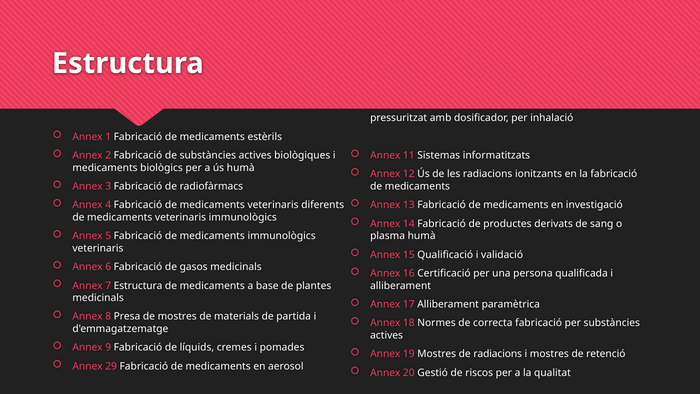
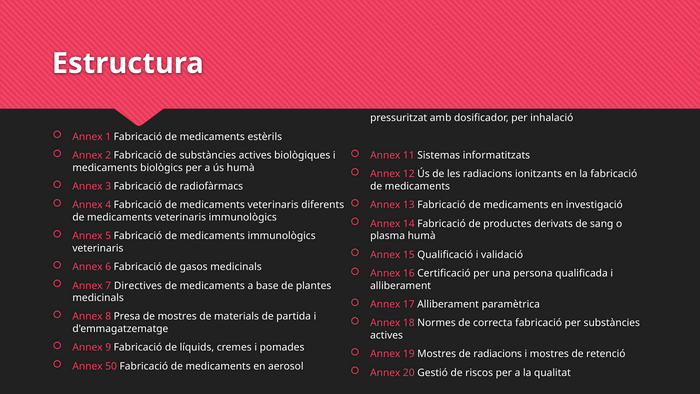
7 Estructura: Estructura -> Directives (138, 285)
29: 29 -> 50 (111, 366)
